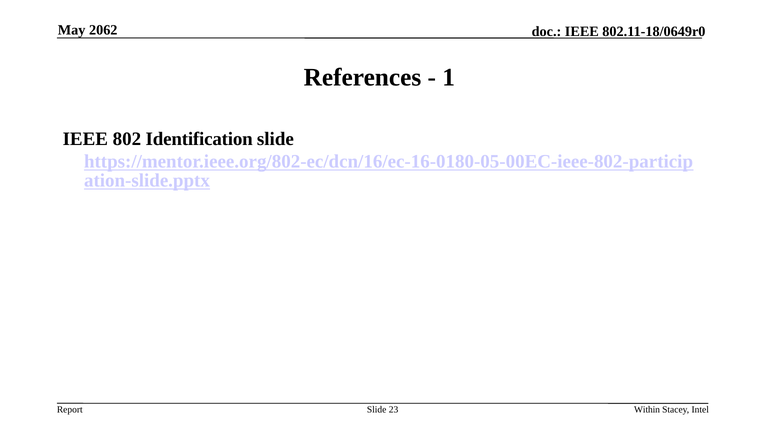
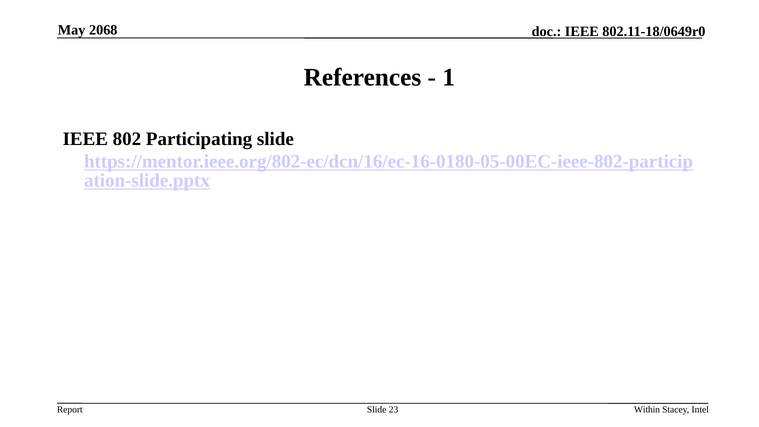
2062: 2062 -> 2068 (103, 30)
Identification: Identification -> Participating (199, 139)
